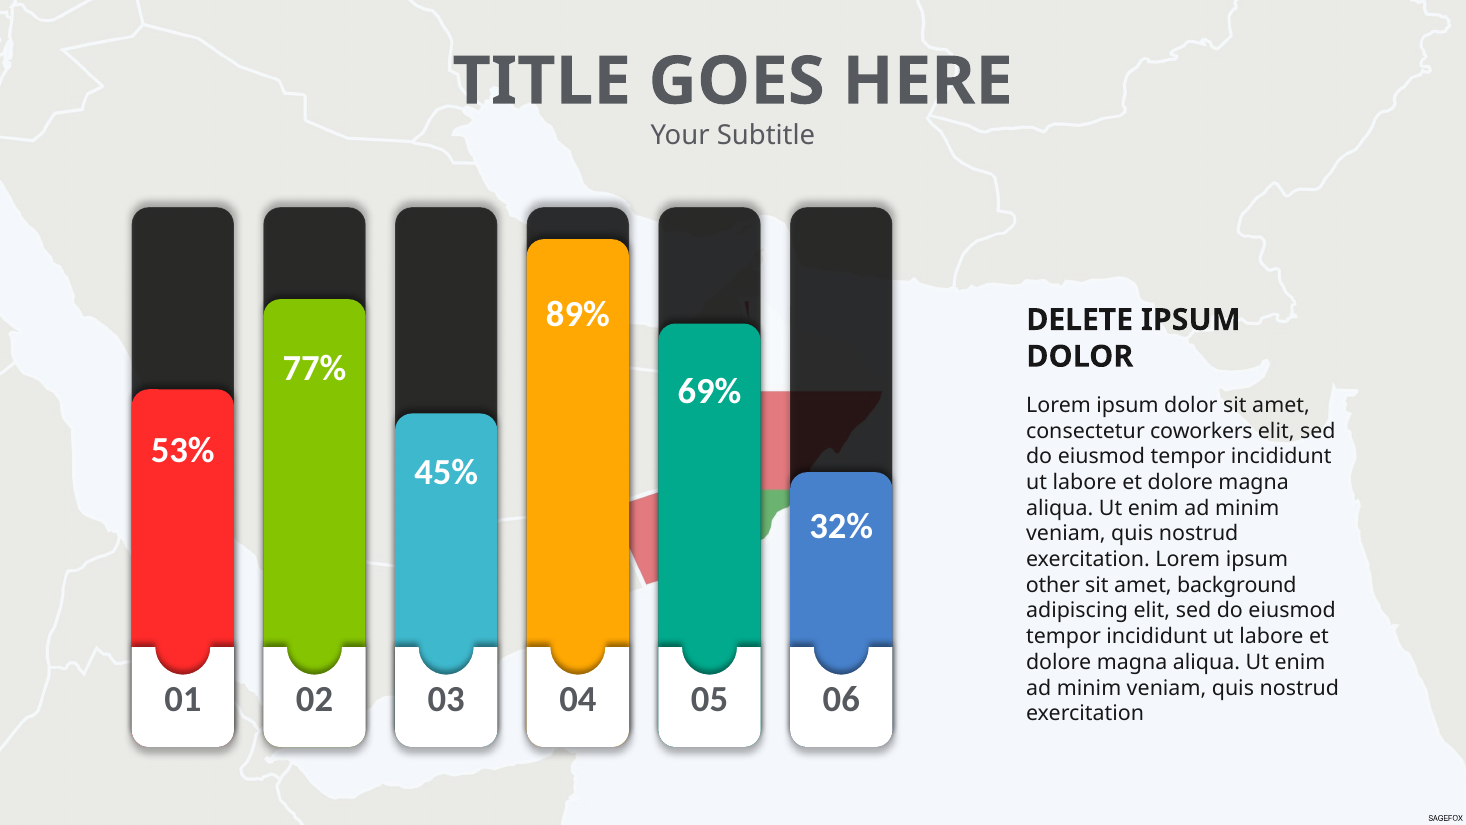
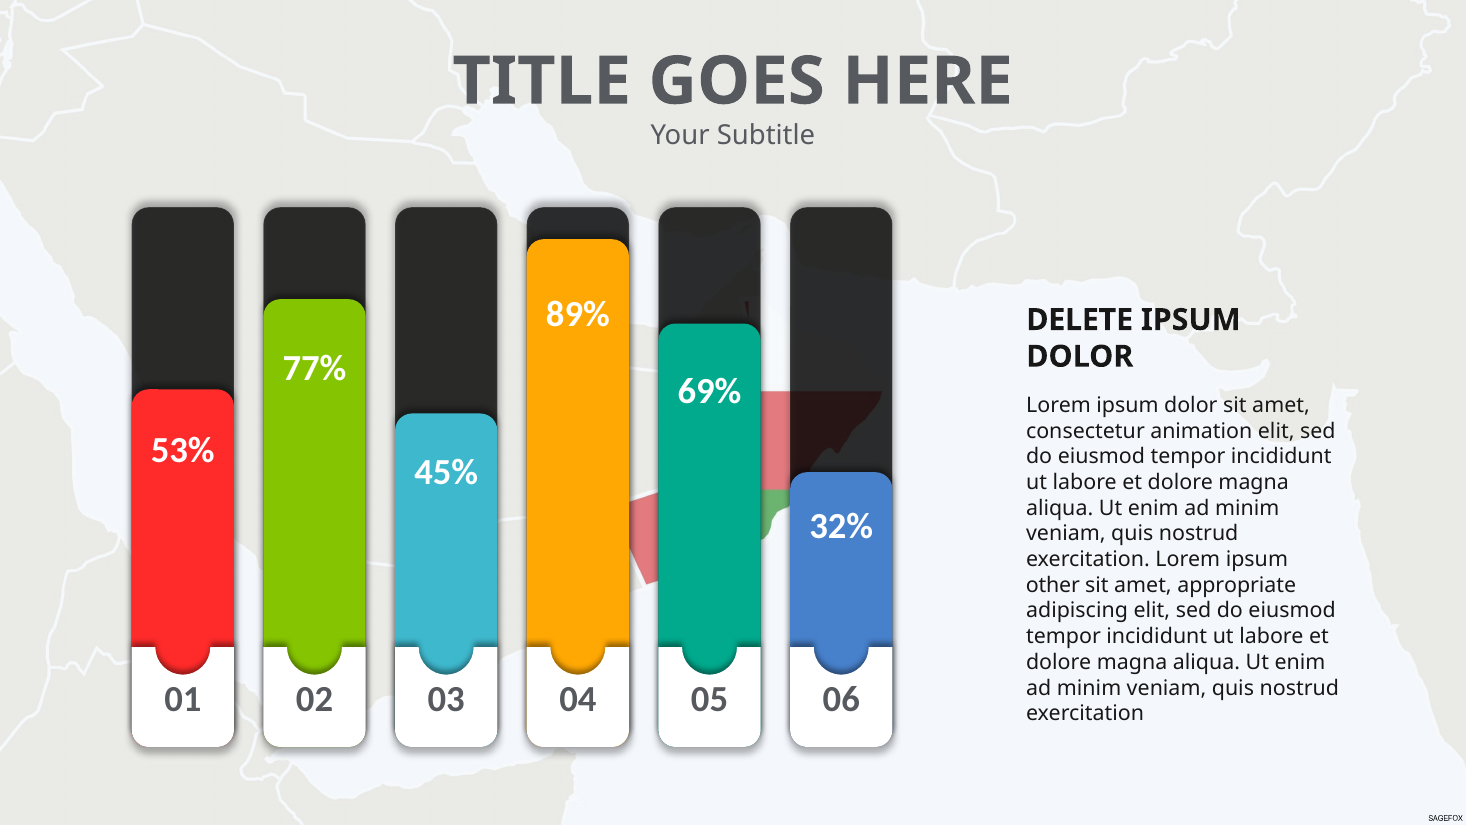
coworkers: coworkers -> animation (1201, 431)
background: background -> appropriate (1237, 585)
